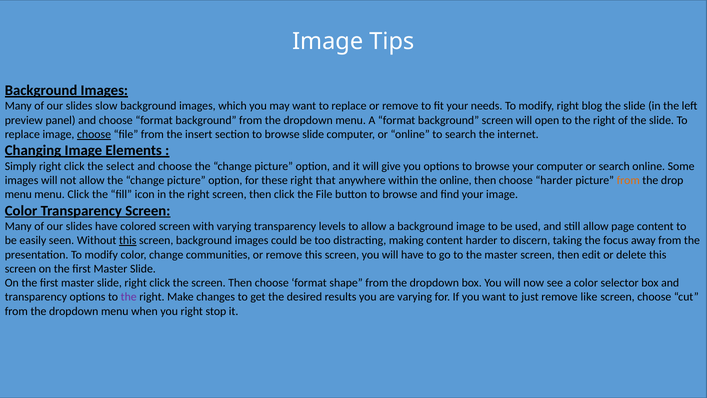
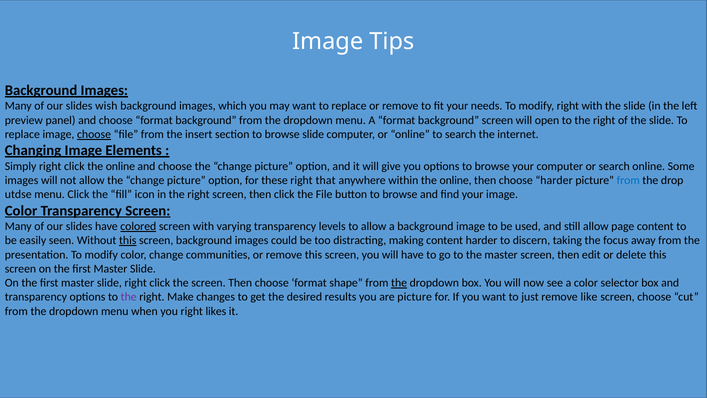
slow: slow -> wish (106, 106)
right blog: blog -> with (592, 106)
click the select: select -> online (120, 166)
from colour: orange -> blue (628, 180)
menu: menu -> utdse (18, 194)
colored underline: none -> present (138, 226)
the underline: none -> present (399, 283)
are varying: varying -> picture (415, 297)
stop: stop -> likes (216, 311)
